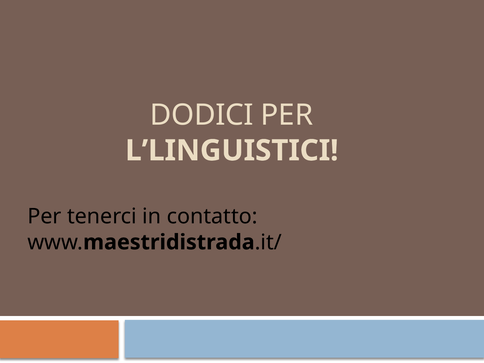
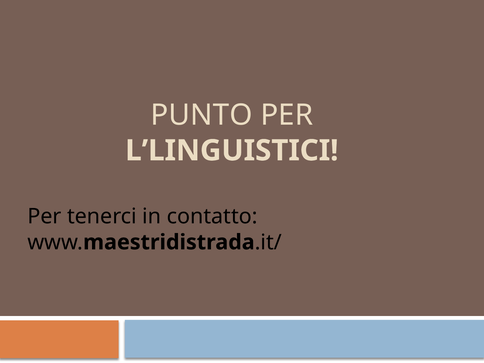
DODICI: DODICI -> PUNTO (202, 115)
